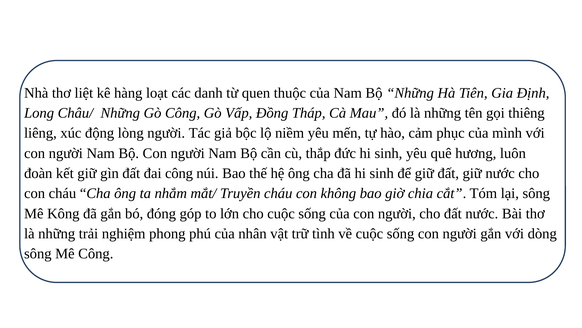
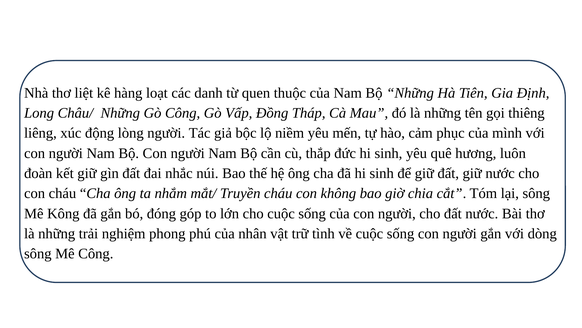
đai công: công -> nhắc (179, 173)
